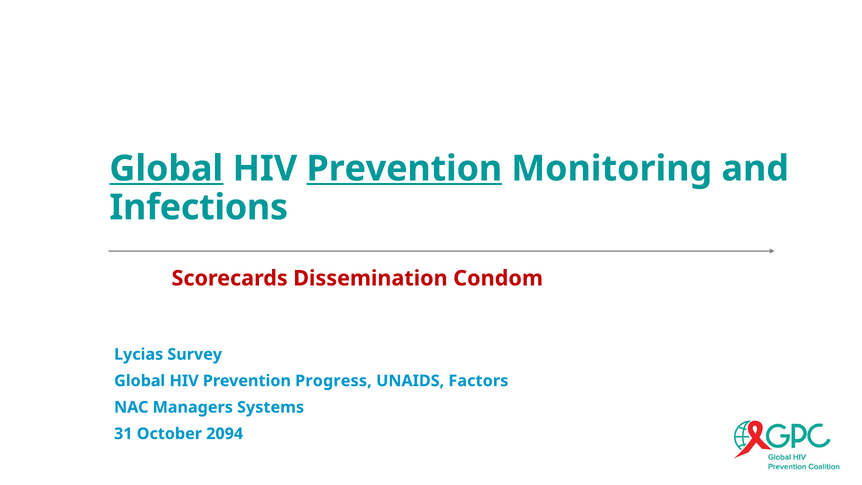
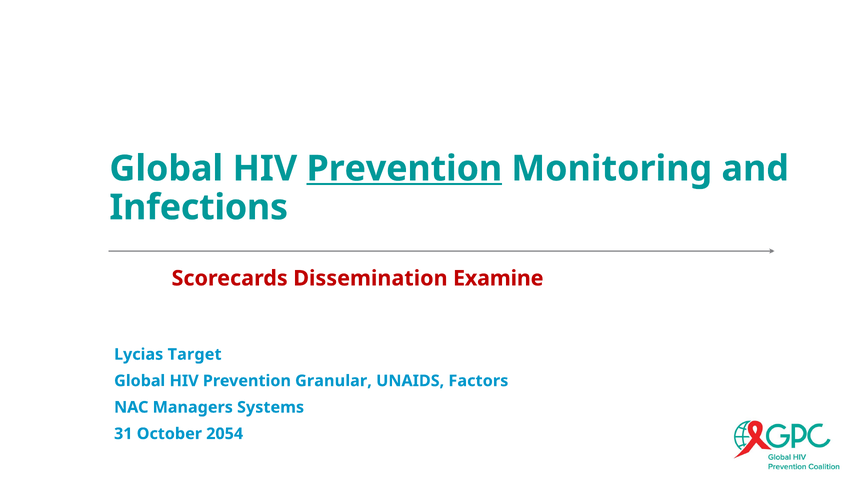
Global underline: present -> none (166, 169)
Condom: Condom -> Examine (498, 278)
Survey: Survey -> Target (195, 354)
Progress: Progress -> Granular (333, 381)
2094: 2094 -> 2054 (225, 434)
